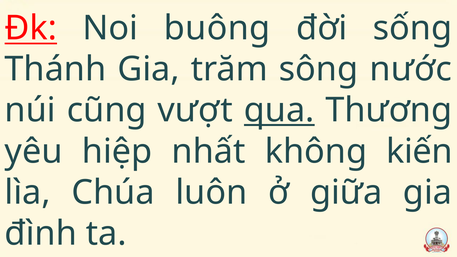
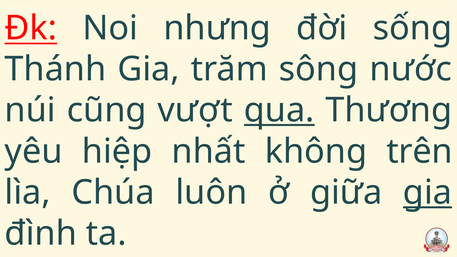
buông: buông -> nhưng (217, 28)
kiến: kiến -> trên (420, 151)
gia underline: none -> present (428, 193)
